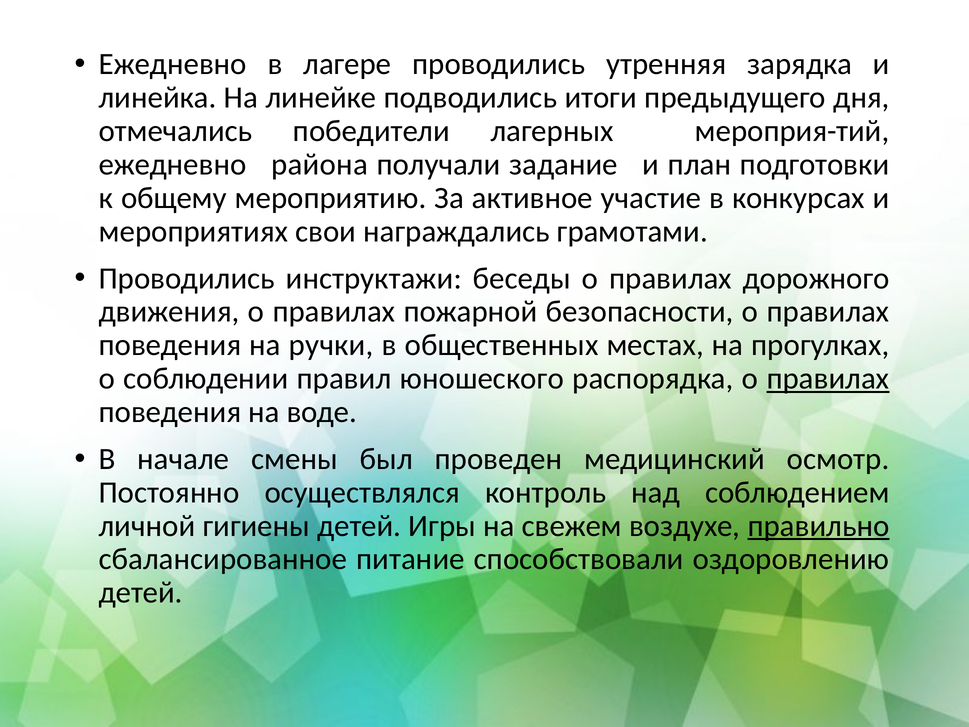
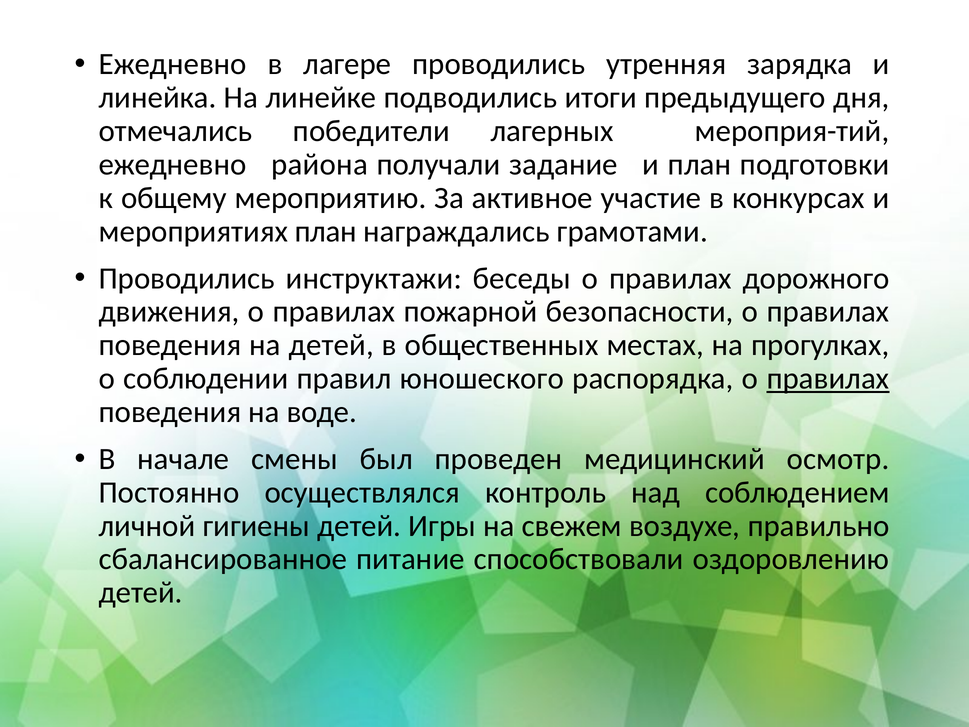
мероприятиях свои: свои -> план (326, 231)
на ручки: ручки -> детей (331, 345)
правильно underline: present -> none (818, 526)
